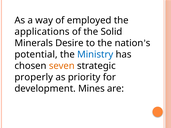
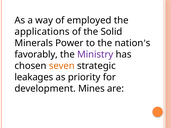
Desire: Desire -> Power (69, 43)
potential: potential -> favorably (36, 55)
Ministry colour: blue -> purple (95, 55)
properly: properly -> leakages (34, 77)
